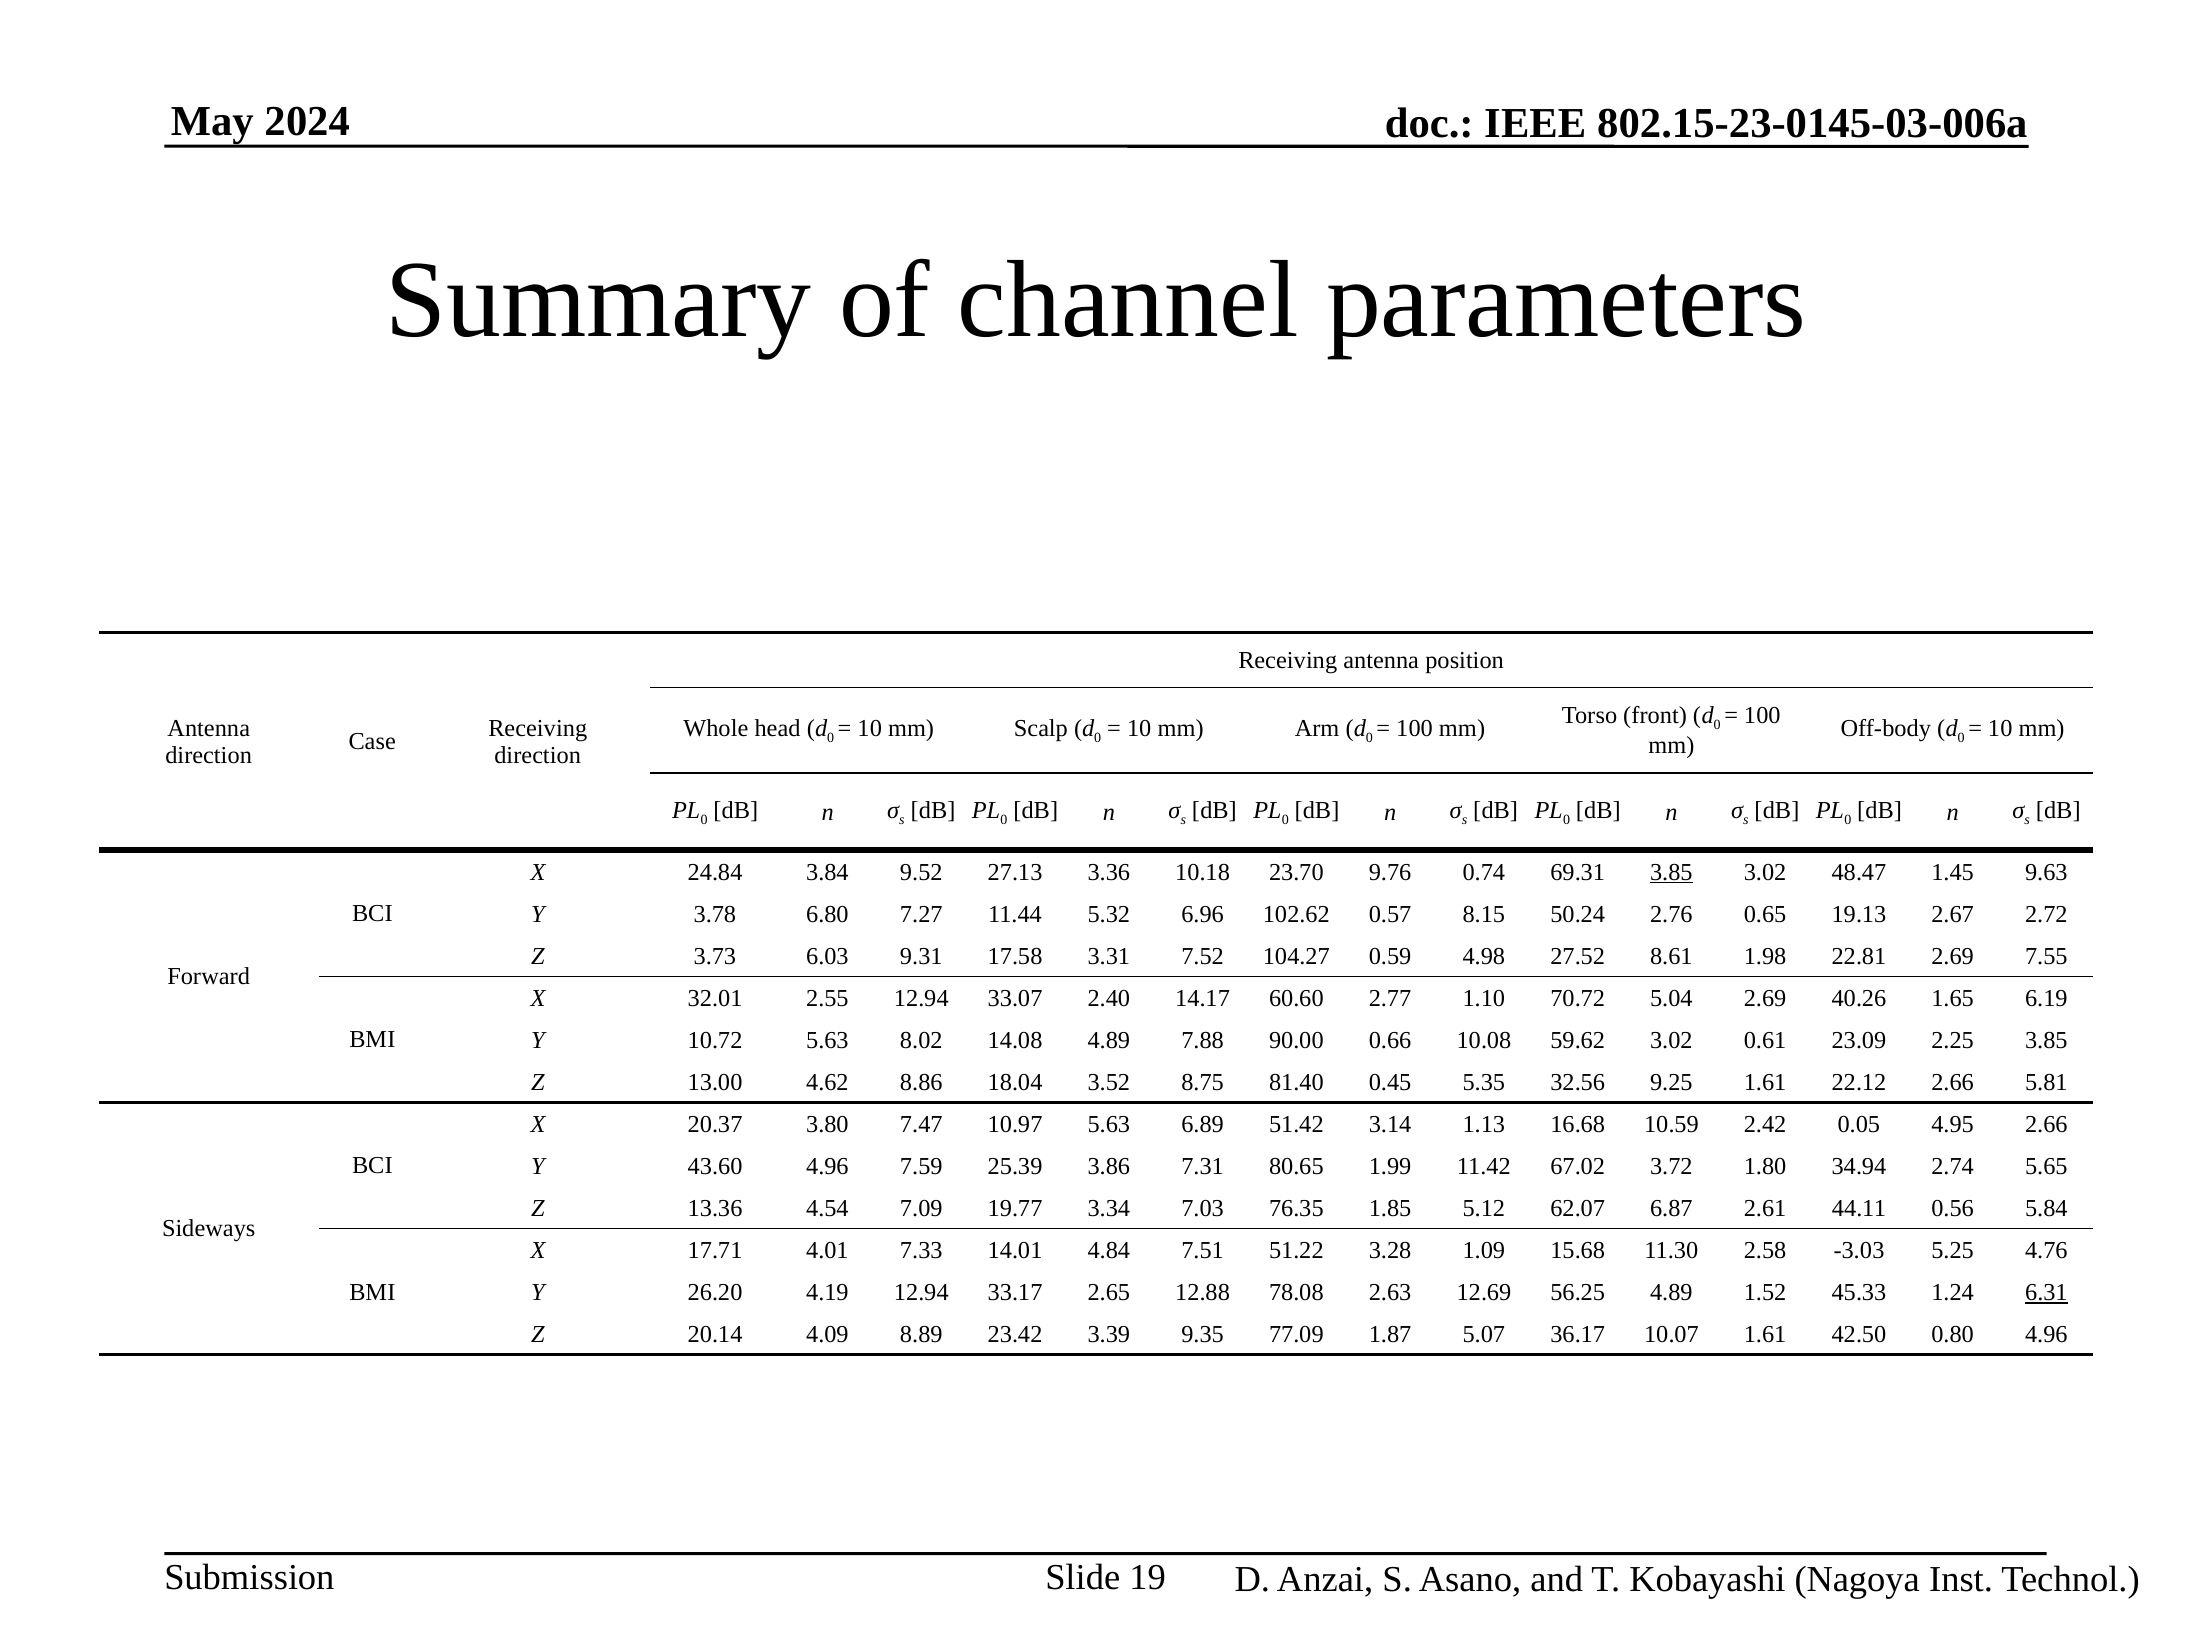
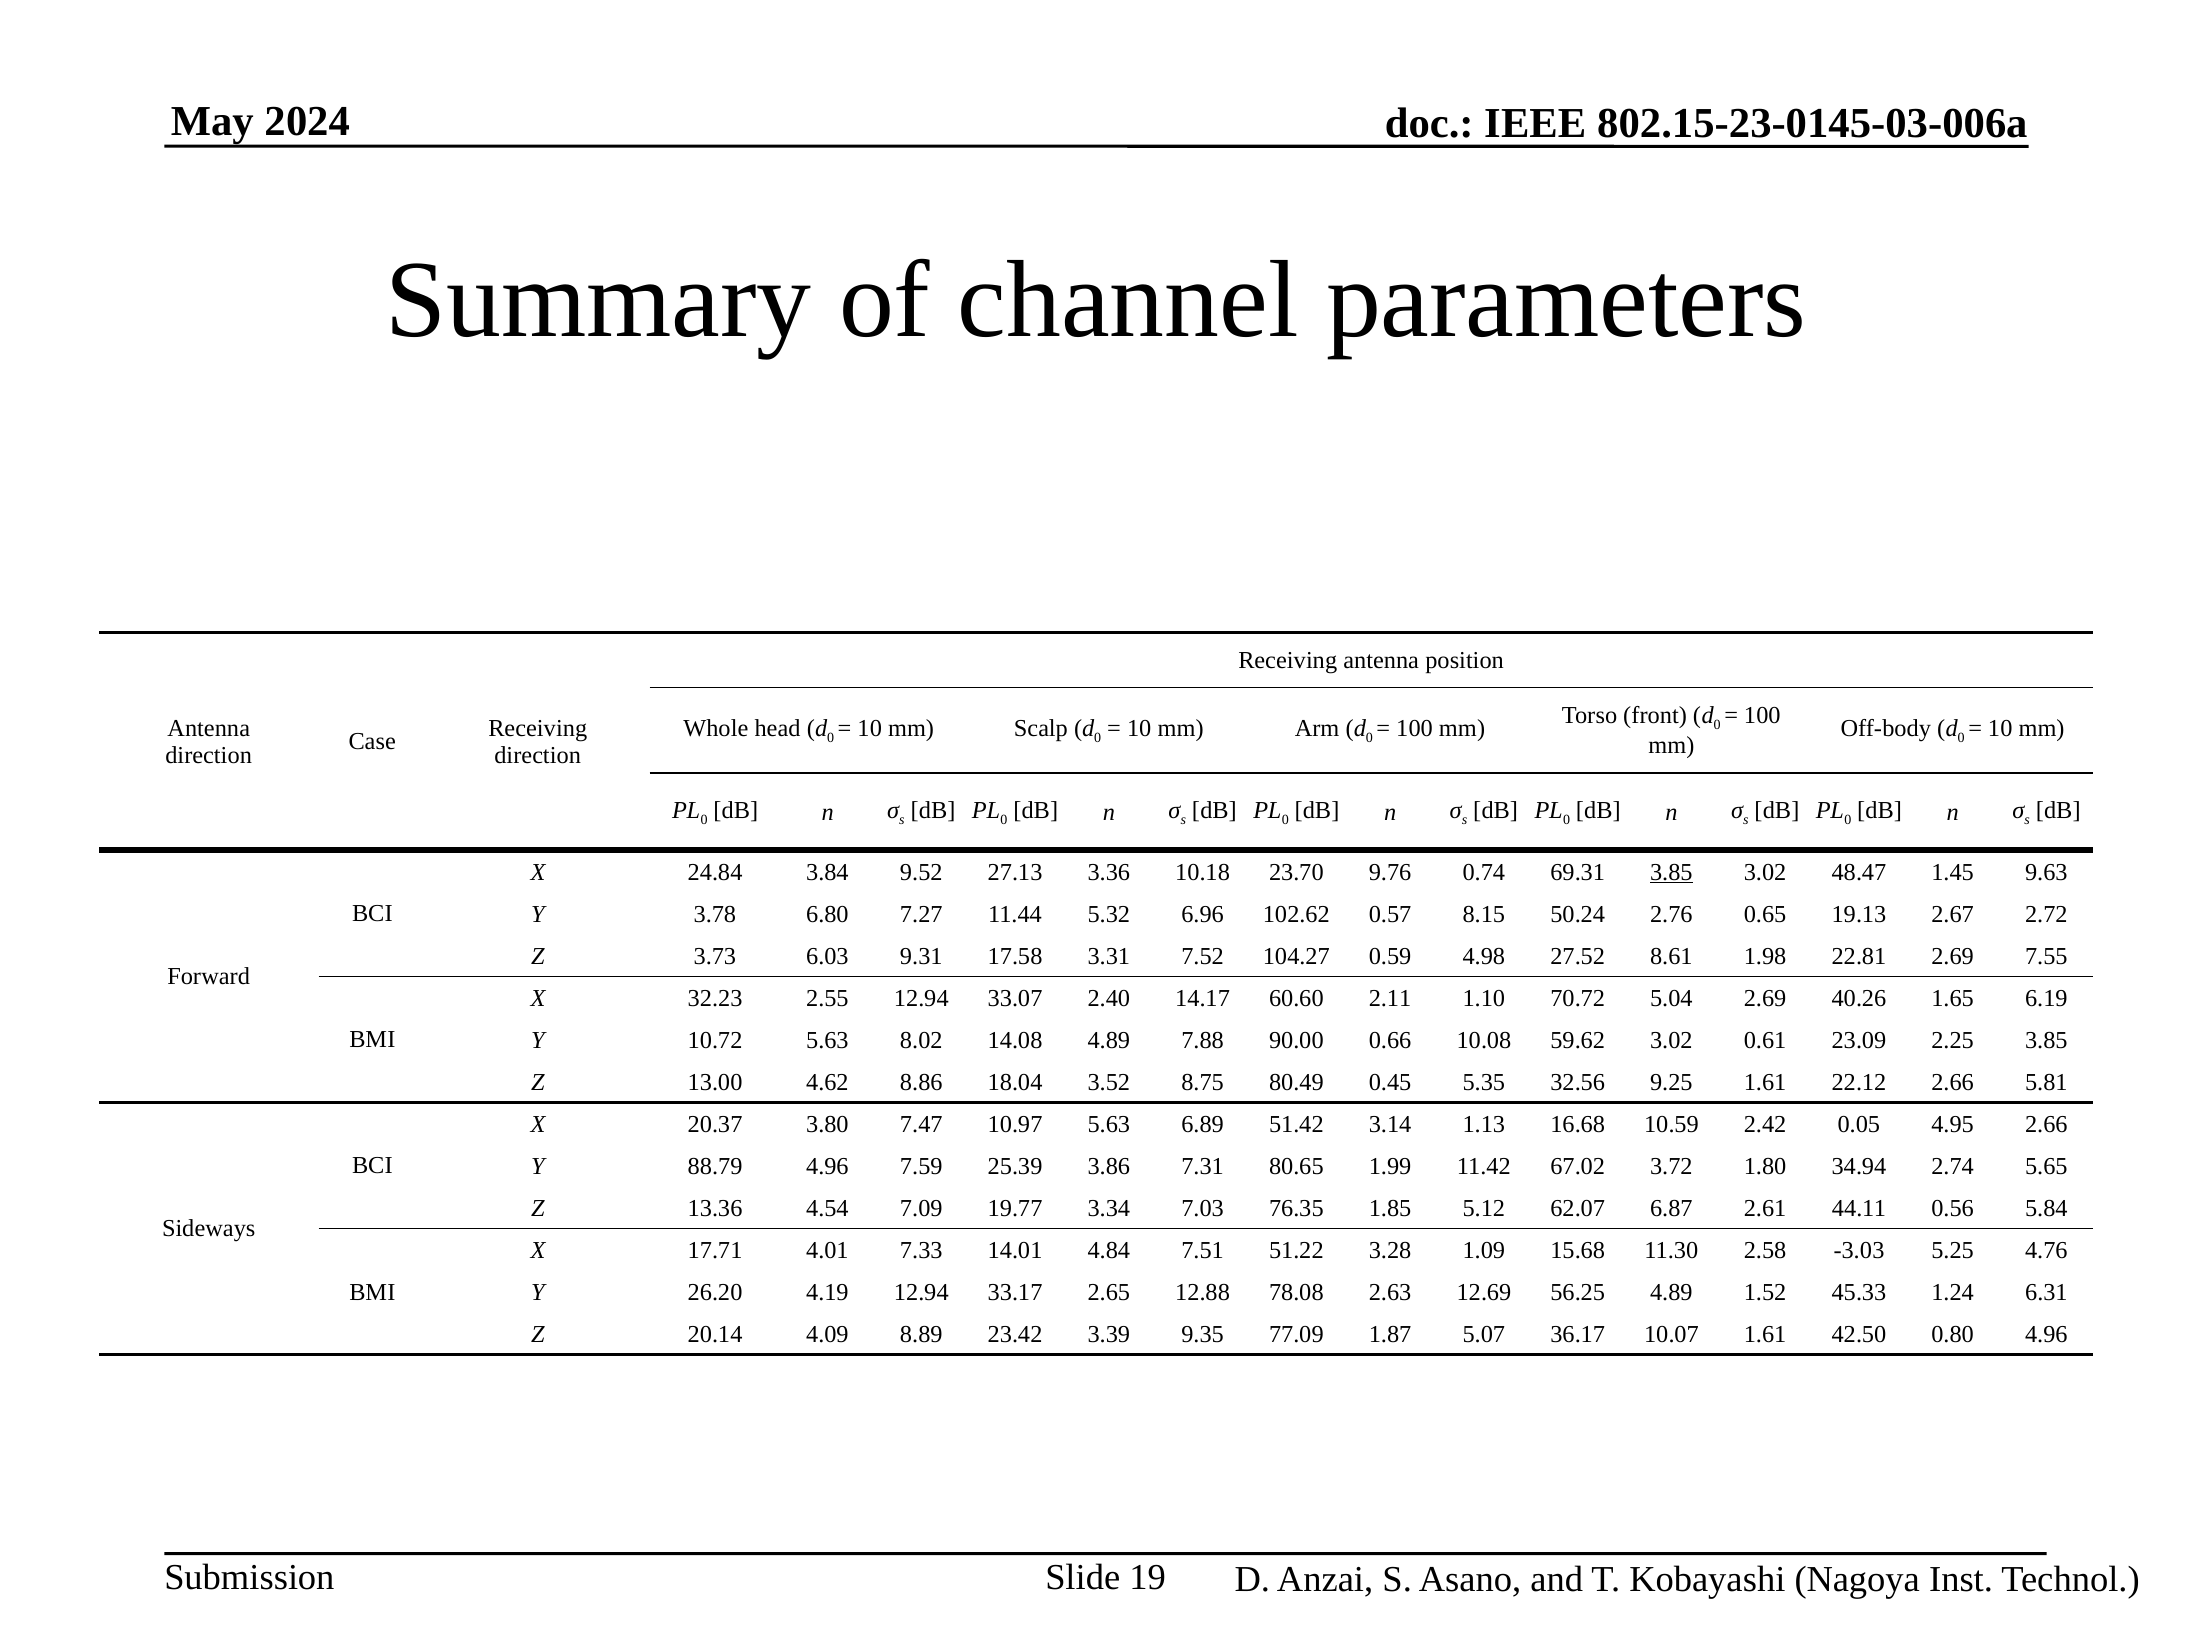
32.01: 32.01 -> 32.23 (715, 998)
2.77: 2.77 -> 2.11 (1390, 998)
81.40: 81.40 -> 80.49 (1296, 1082)
43.60: 43.60 -> 88.79 (715, 1166)
6.31 underline: present -> none (2046, 1292)
